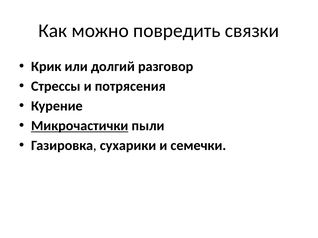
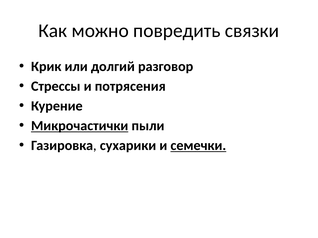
семечки underline: none -> present (198, 146)
